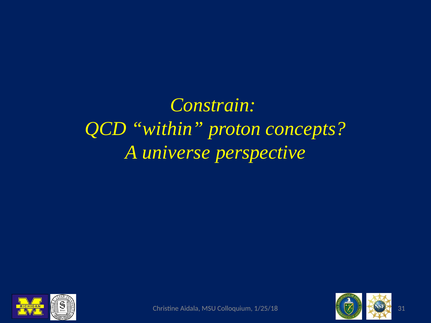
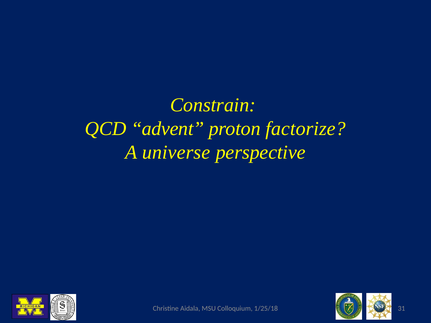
within: within -> advent (168, 129)
concepts: concepts -> factorize (306, 129)
